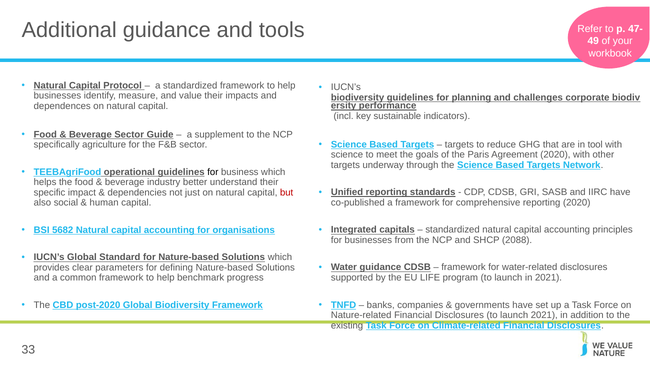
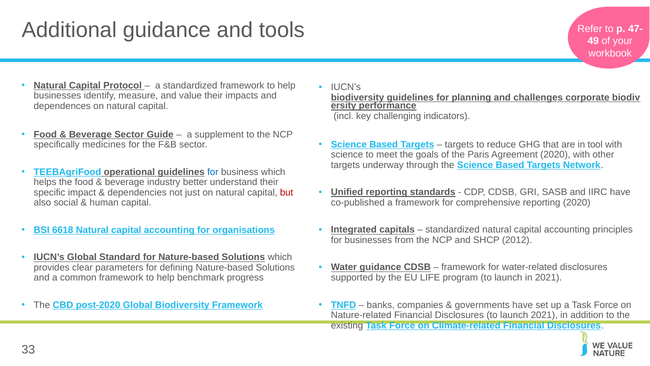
sustainable: sustainable -> challenging (397, 116)
agriculture: agriculture -> medicines (104, 145)
for colour: black -> blue (213, 172)
5682: 5682 -> 6618 (63, 230)
2088: 2088 -> 2012 (517, 240)
